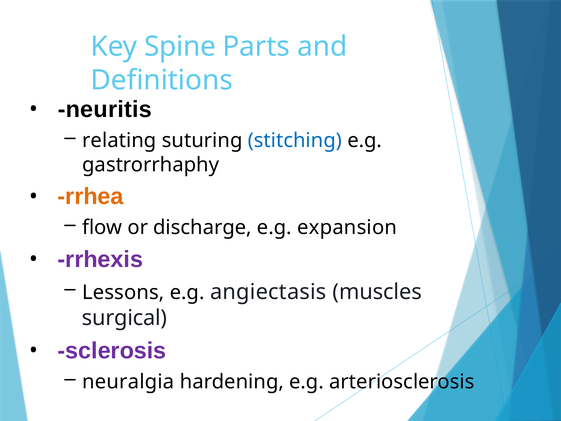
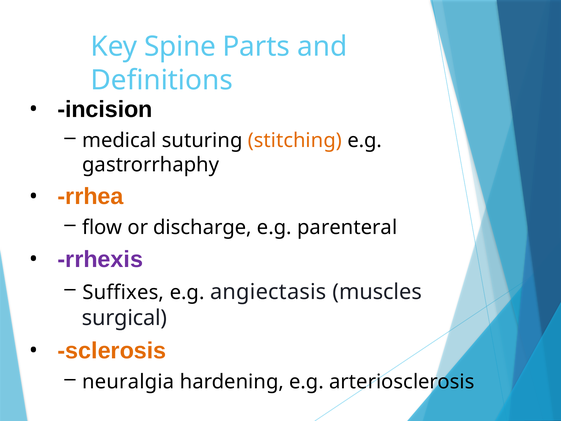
neuritis: neuritis -> incision (105, 109)
relating: relating -> medical (119, 140)
stitching colour: blue -> orange (295, 140)
expansion: expansion -> parenteral (347, 227)
Lessons: Lessons -> Suffixes (123, 292)
sclerosis colour: purple -> orange (112, 351)
